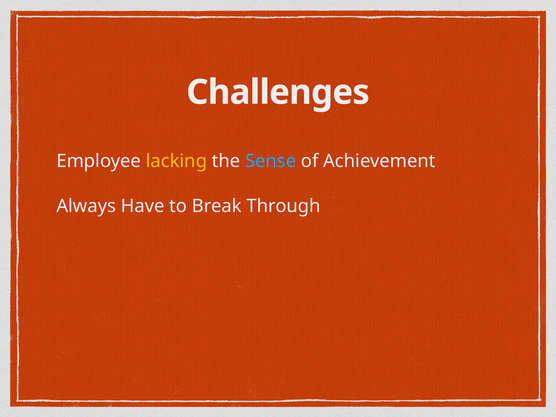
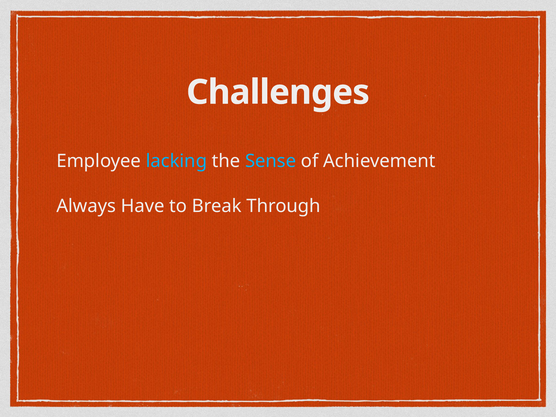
lacking colour: yellow -> light blue (176, 161)
